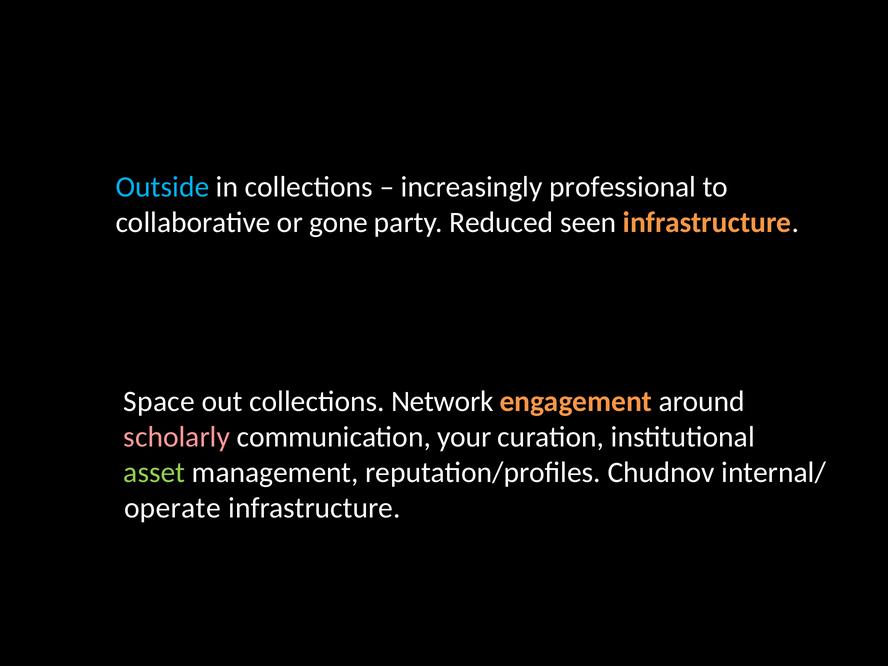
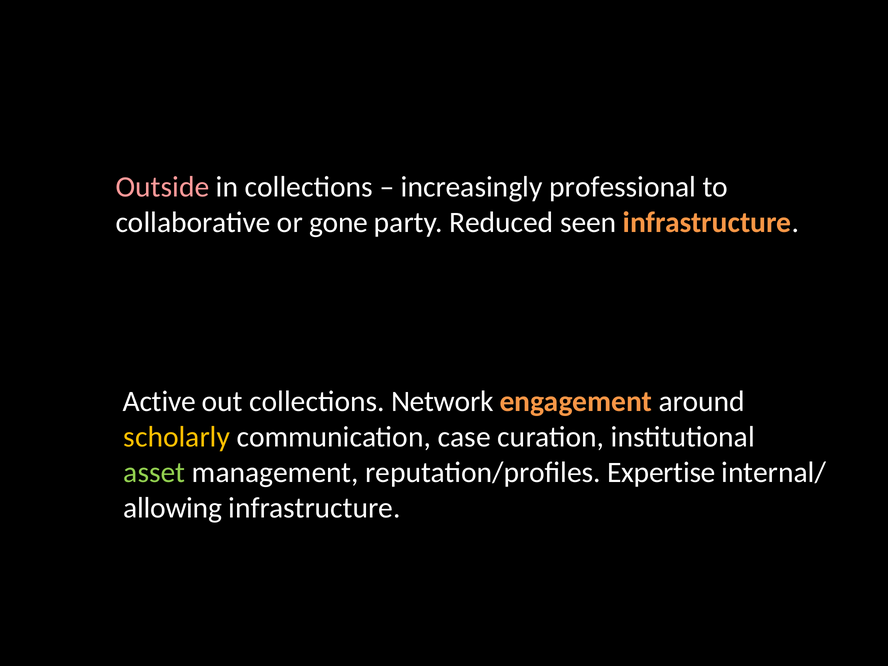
Outside colour: light blue -> pink (162, 187)
Space: Space -> Active (159, 402)
scholarly colour: pink -> yellow (177, 437)
your: your -> case (464, 437)
Chudnov: Chudnov -> Expertise (661, 473)
operate: operate -> allowing (173, 508)
